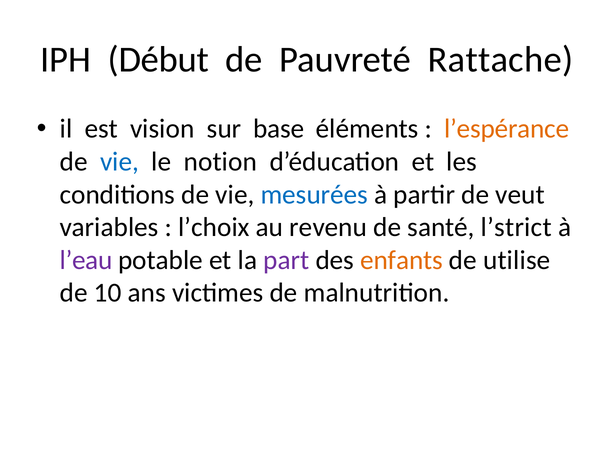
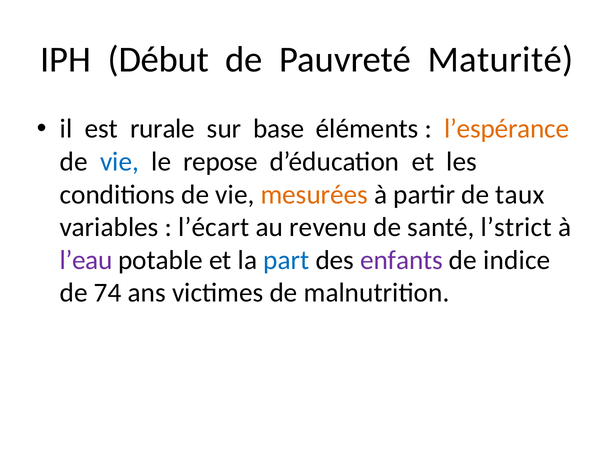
Rattache: Rattache -> Maturité (500, 59)
vision: vision -> rurale (162, 129)
notion: notion -> repose (221, 162)
mesurées colour: blue -> orange (314, 194)
veut: veut -> taux (520, 194)
l’choix: l’choix -> l’écart (214, 227)
part colour: purple -> blue (286, 260)
enfants colour: orange -> purple (402, 260)
utilise: utilise -> indice (517, 260)
10: 10 -> 74 (108, 293)
